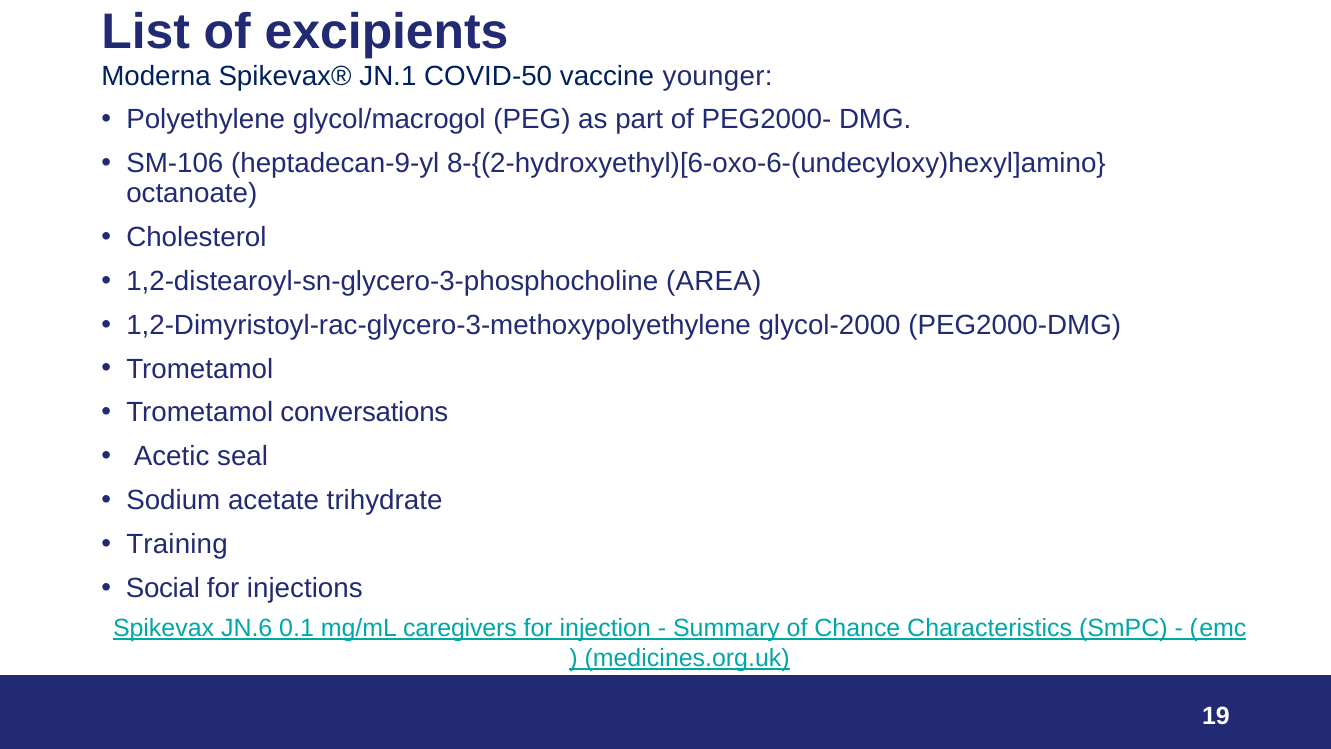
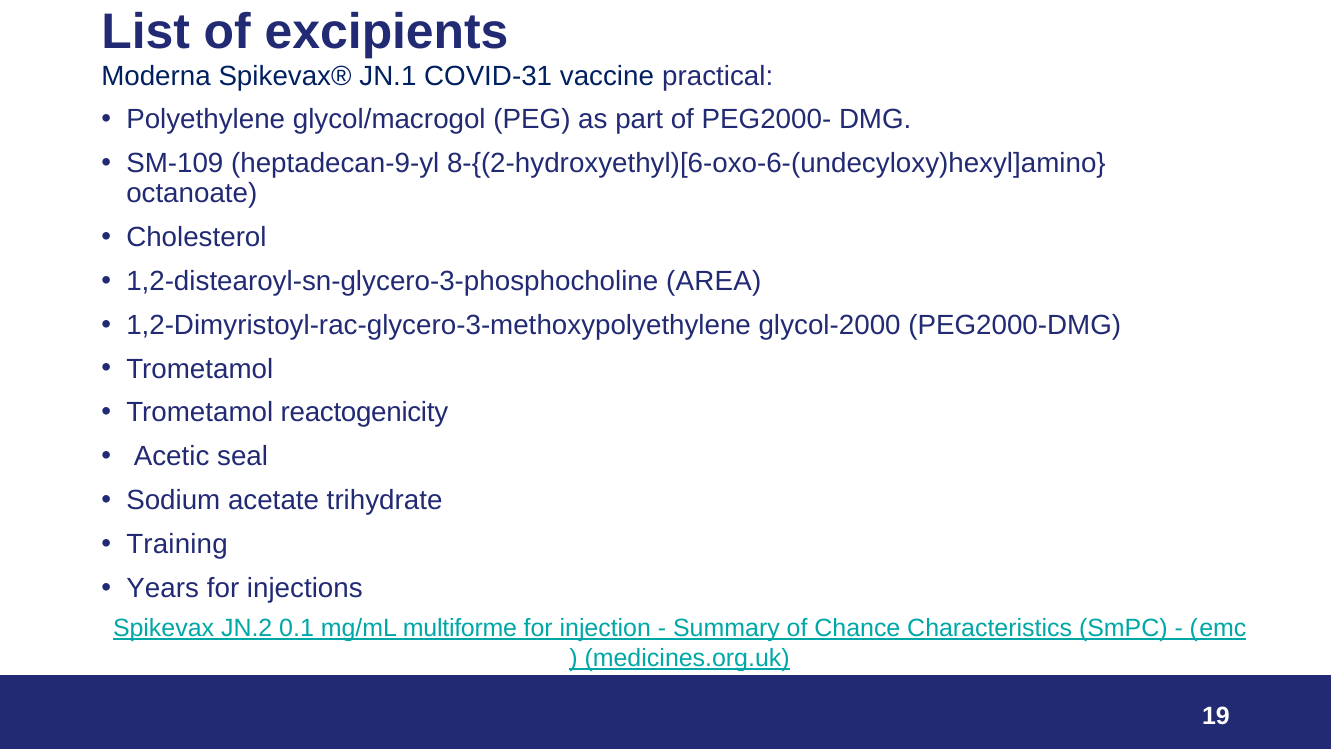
COVID-50: COVID-50 -> COVID-31 (488, 76)
younger: younger -> practical (718, 76)
SM-106: SM-106 -> SM-109 (175, 164)
conversations: conversations -> reactogenicity (364, 413)
Social: Social -> Years (163, 588)
JN.6: JN.6 -> JN.2 (247, 628)
caregivers: caregivers -> multiforme (460, 628)
